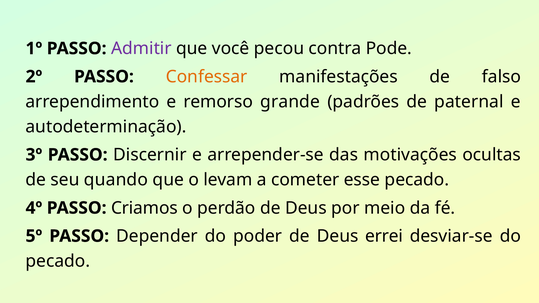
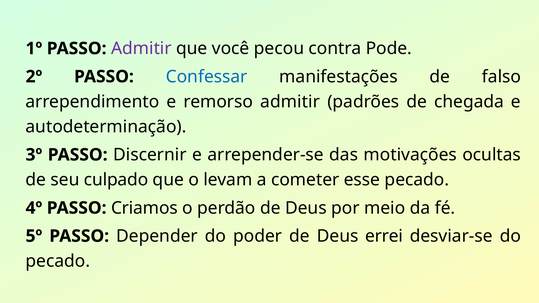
Confessar colour: orange -> blue (207, 77)
remorso grande: grande -> admitir (290, 102)
paternal: paternal -> chegada (469, 102)
quando: quando -> culpado (116, 180)
